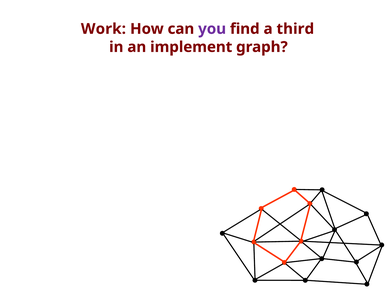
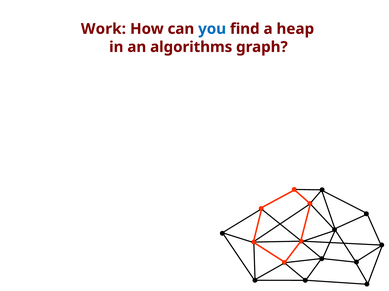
you colour: purple -> blue (212, 29)
third: third -> heap (295, 29)
implement: implement -> algorithms (191, 47)
